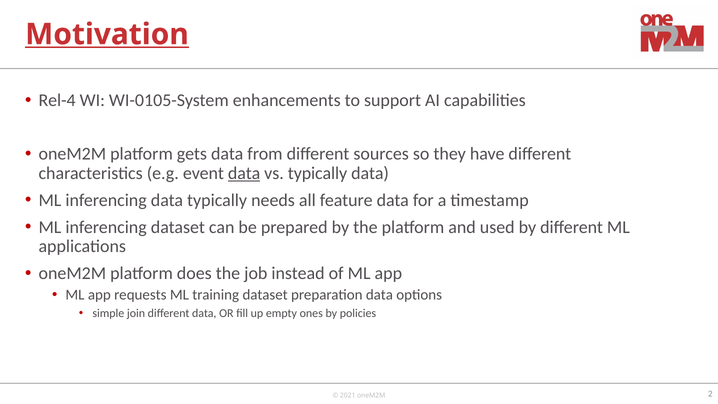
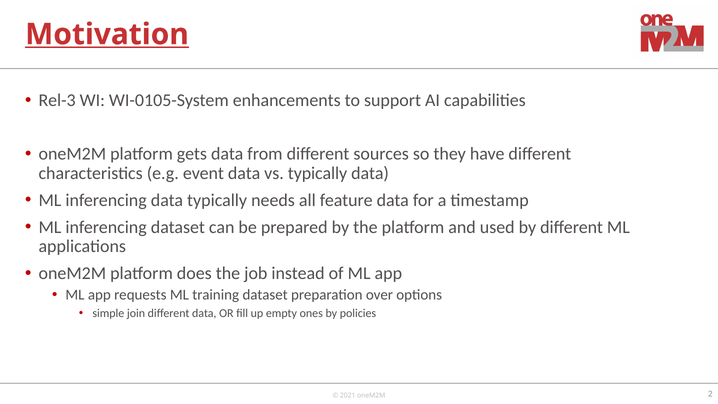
Rel-4: Rel-4 -> Rel-3 (57, 100)
data underline: present -> none (244, 173)
preparation data: data -> over (379, 295)
